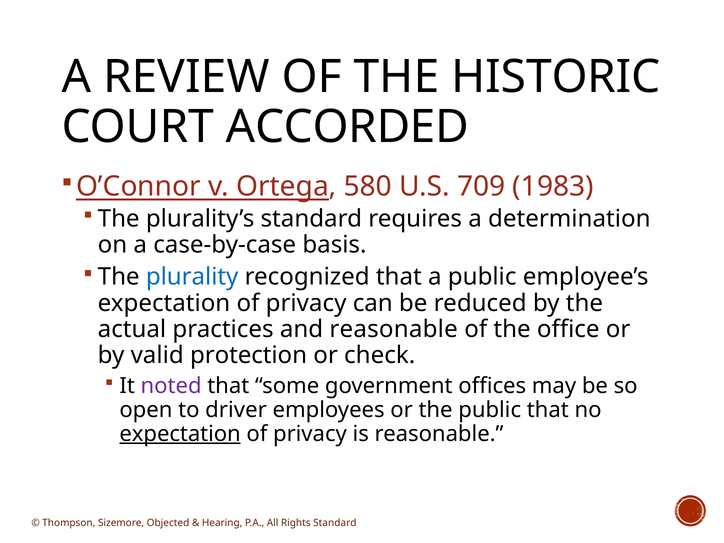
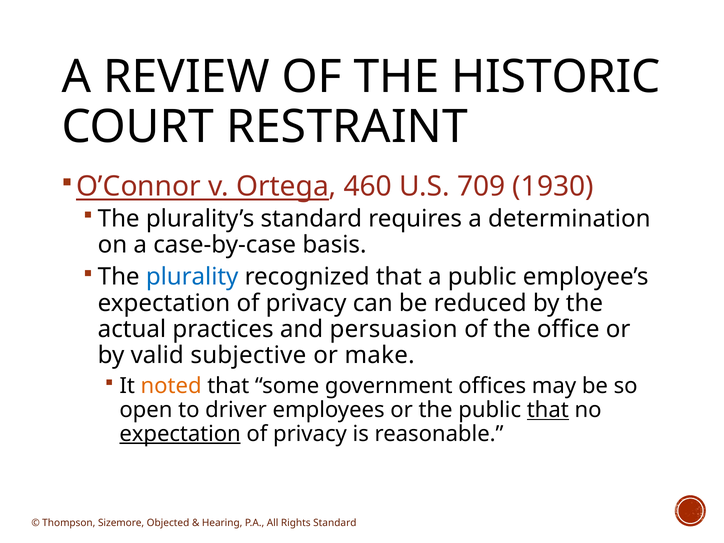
ACCORDED: ACCORDED -> RESTRAINT (347, 127)
580: 580 -> 460 (368, 187)
1983: 1983 -> 1930 (553, 187)
and reasonable: reasonable -> persuasion (394, 329)
protection: protection -> subjective (248, 355)
check: check -> make (380, 355)
noted colour: purple -> orange (171, 386)
that underline: none -> present (548, 410)
